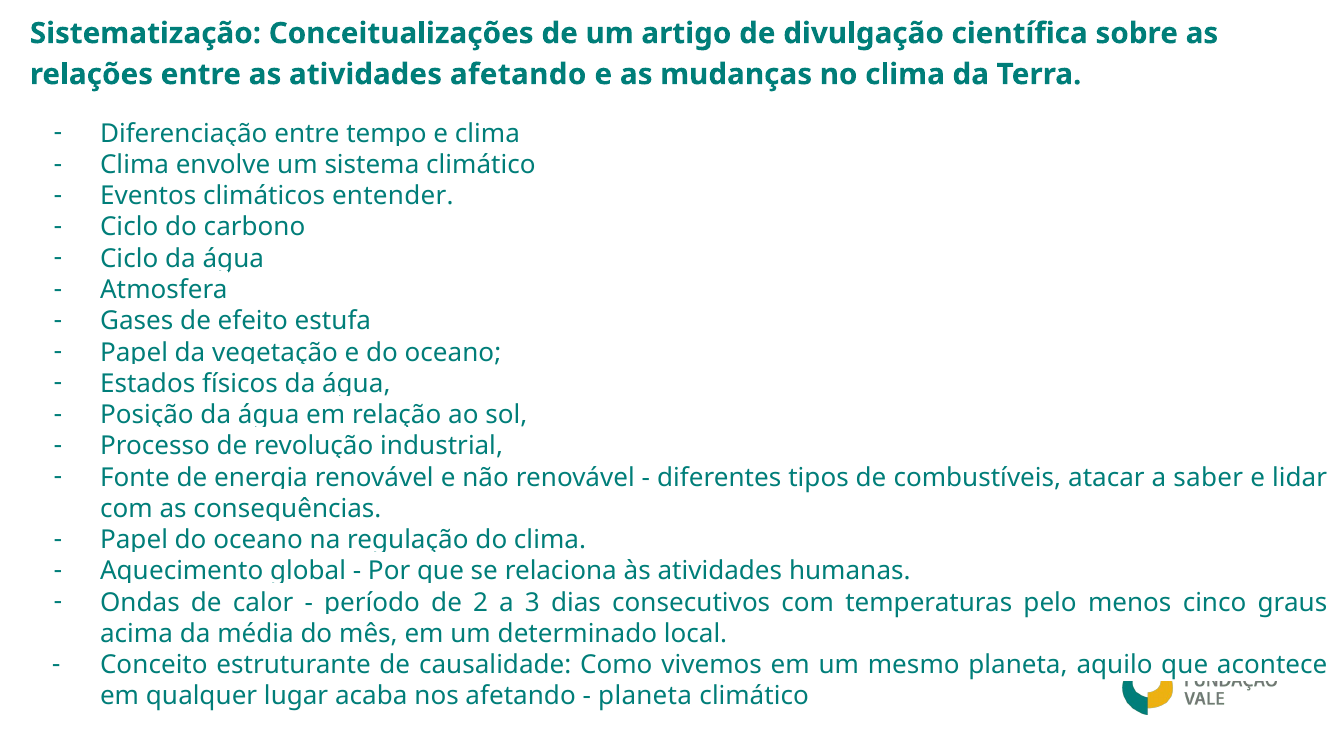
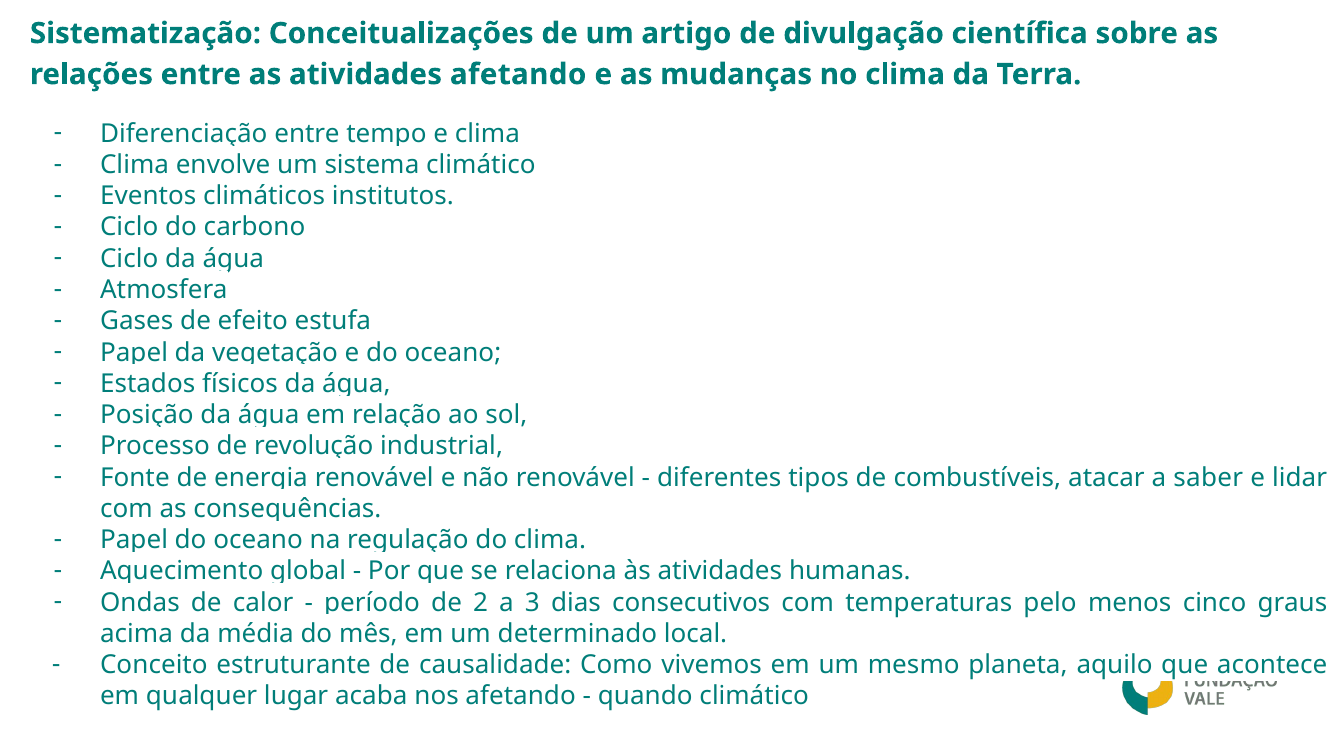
entender: entender -> institutos (393, 196)
planeta: planeta -> quando (645, 696)
